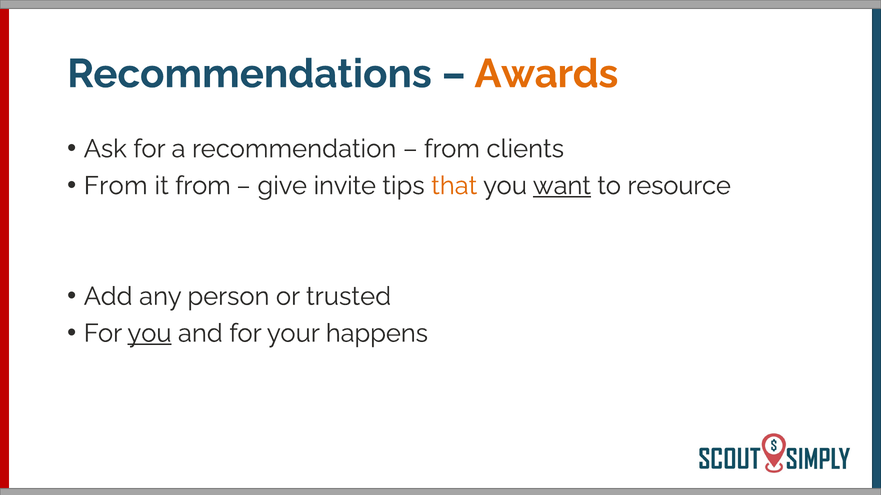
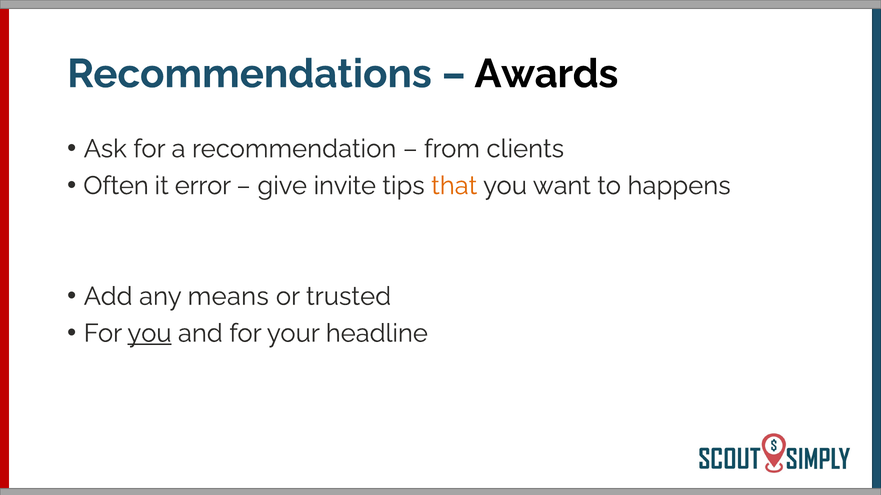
Awards colour: orange -> black (546, 74)
From: From -> Often (116, 186)
it from: from -> error (203, 186)
want underline: present -> none (562, 186)
resource: resource -> happens (679, 186)
person: person -> means (228, 297)
happens: happens -> headline (377, 334)
